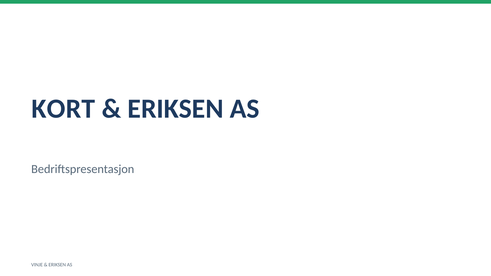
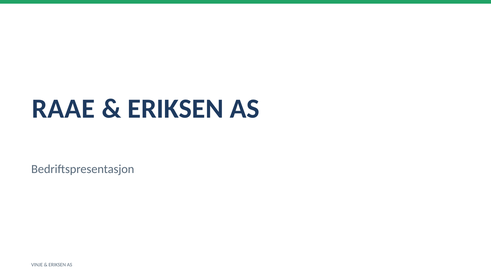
KORT: KORT -> RAAE (63, 109)
